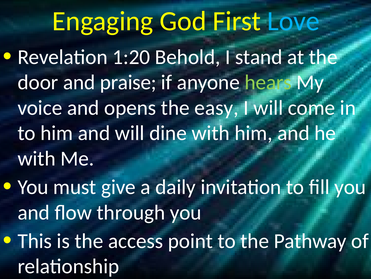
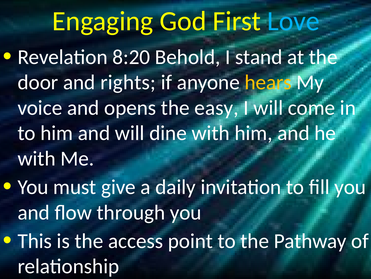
1:20: 1:20 -> 8:20 (131, 57)
praise: praise -> rights (128, 82)
hears colour: light green -> yellow (268, 82)
